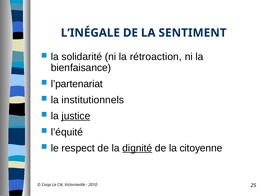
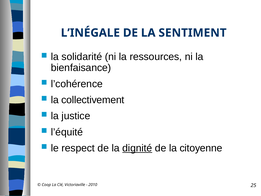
rétroaction: rétroaction -> ressources (156, 57)
l’partenariat: l’partenariat -> l’cohérence (77, 84)
institutionnels: institutionnels -> collectivement (93, 100)
justice underline: present -> none (76, 116)
